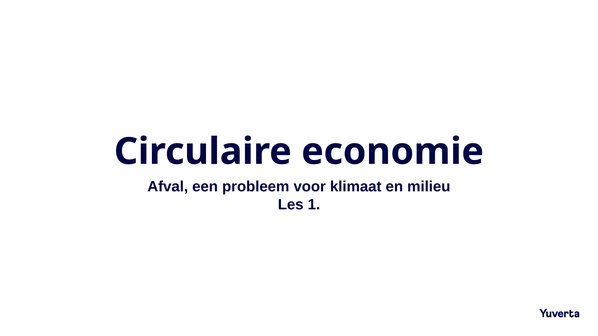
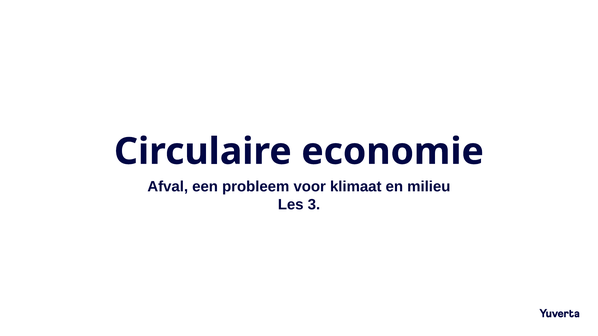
1: 1 -> 3 (314, 205)
